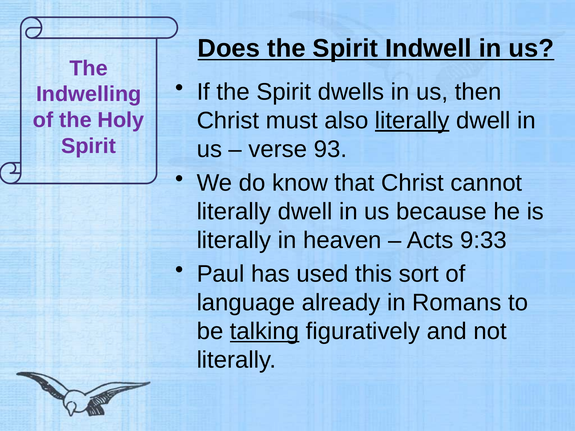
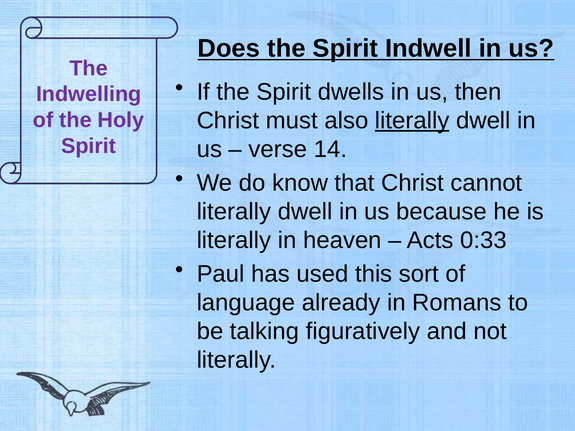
93: 93 -> 14 (330, 149)
9:33: 9:33 -> 0:33 (483, 240)
talking underline: present -> none (265, 331)
